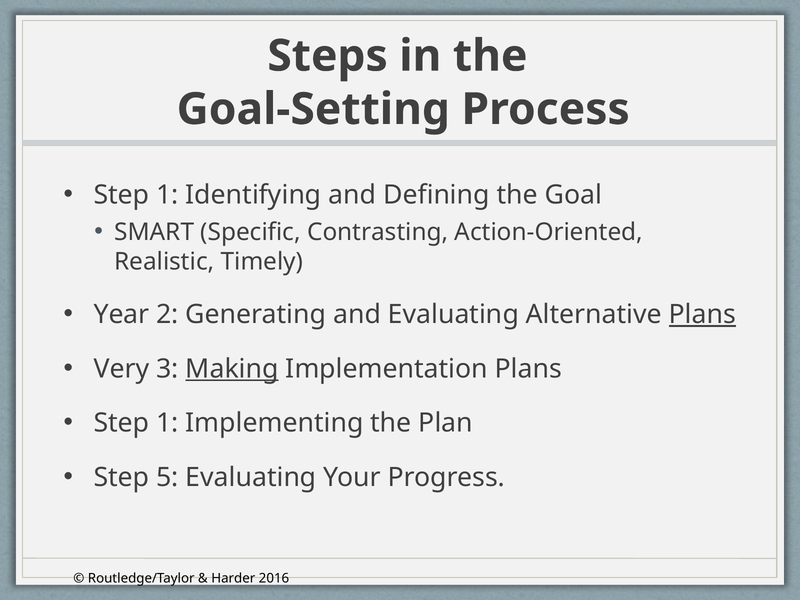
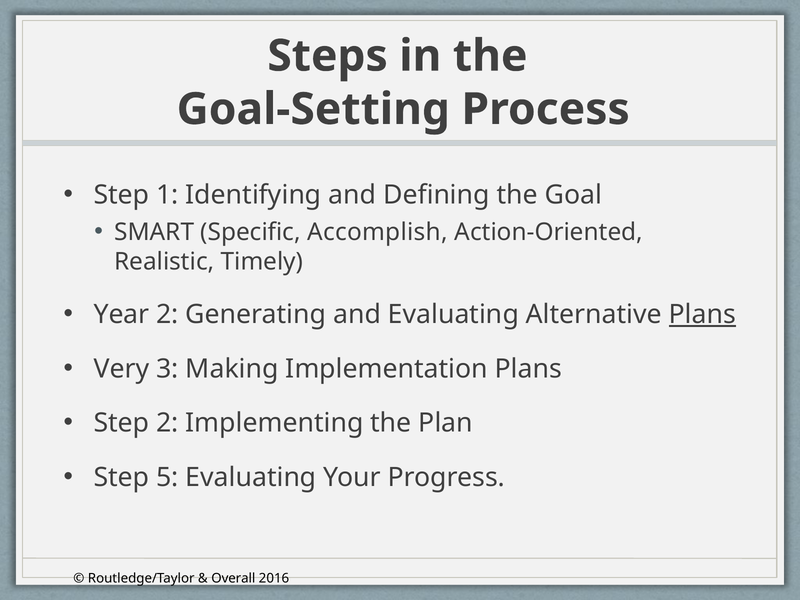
Contrasting: Contrasting -> Accomplish (378, 232)
Making underline: present -> none (232, 369)
1: 1 -> 2 (167, 423)
Harder: Harder -> Overall (233, 578)
